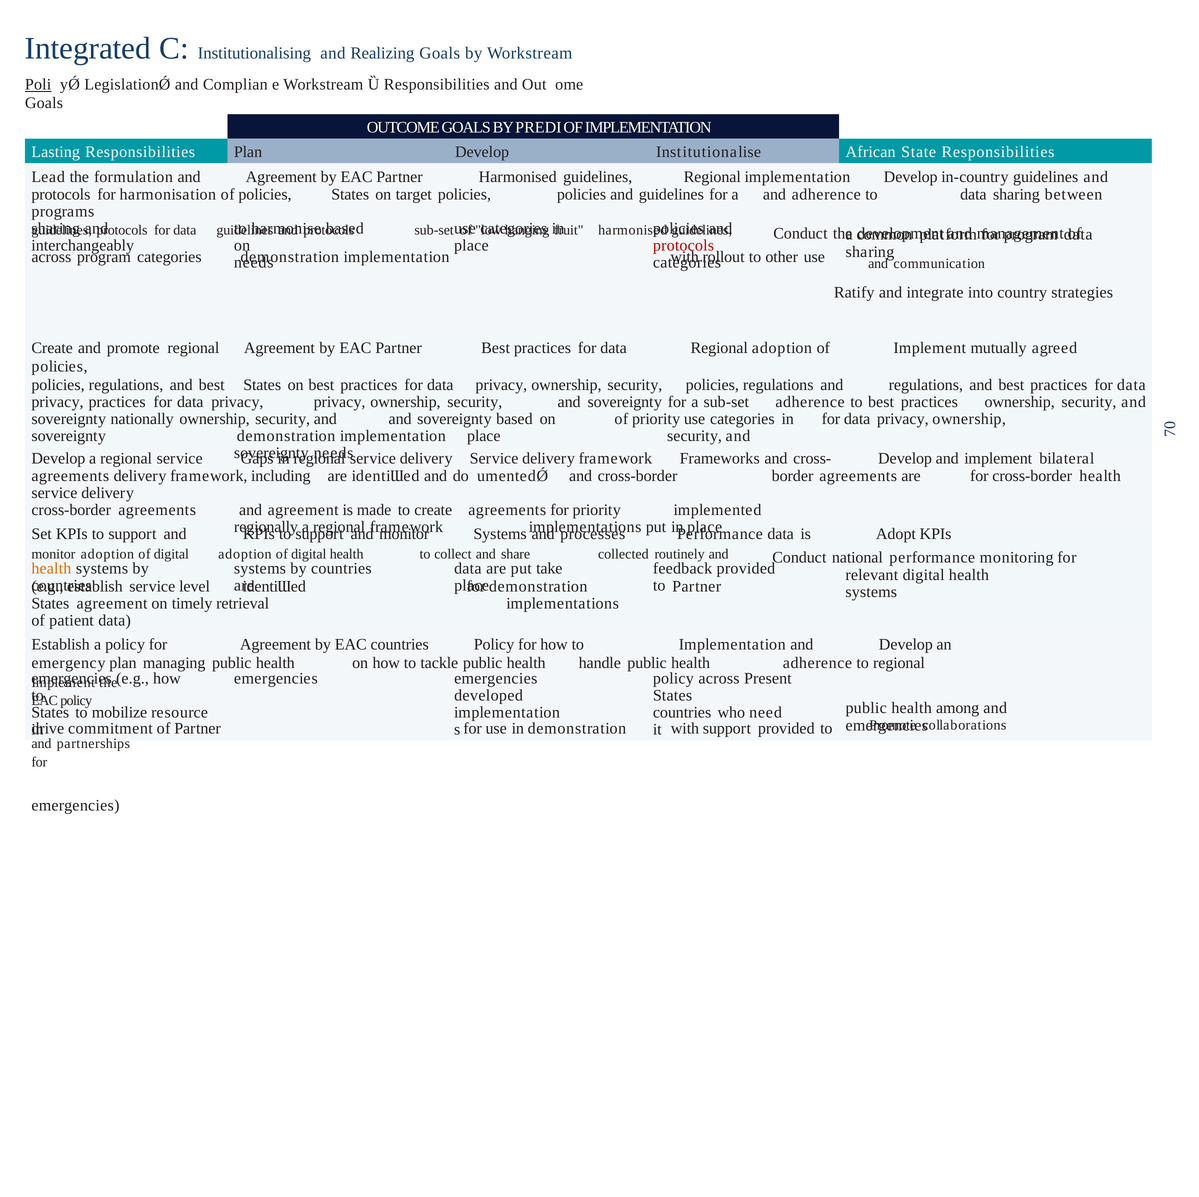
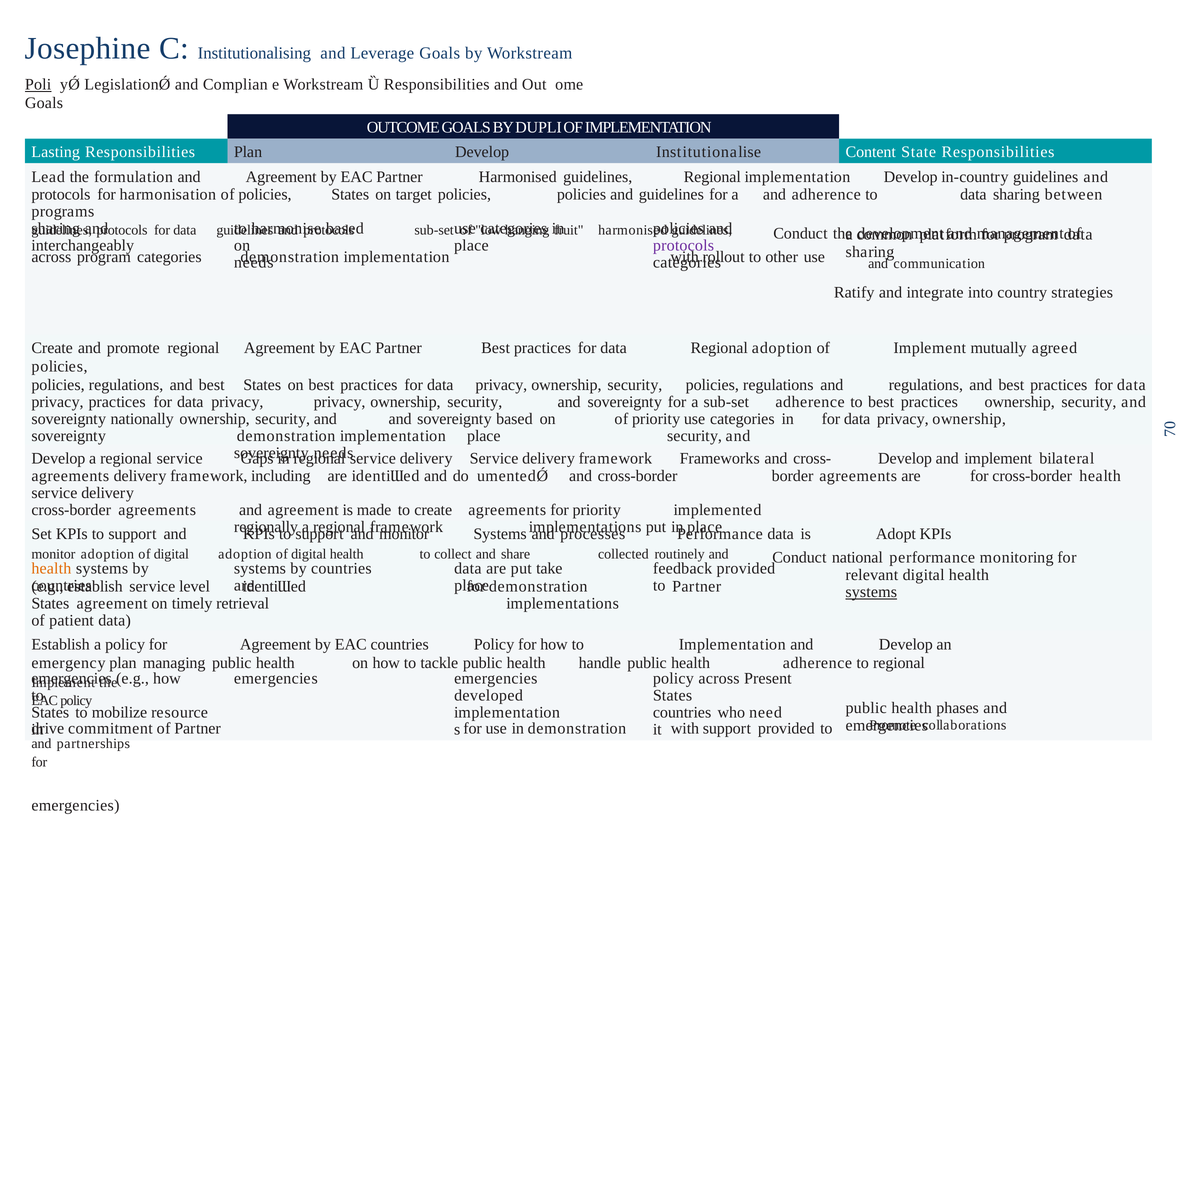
Integrated: Integrated -> Josephine (88, 48)
Realizing: Realizing -> Leverage (382, 53)
PREDI: PREDI -> DUPLI (538, 127)
African: African -> Content (871, 152)
protocols colour: red -> purple (683, 246)
systems underline: none -> present (871, 592)
among: among -> phases (958, 708)
